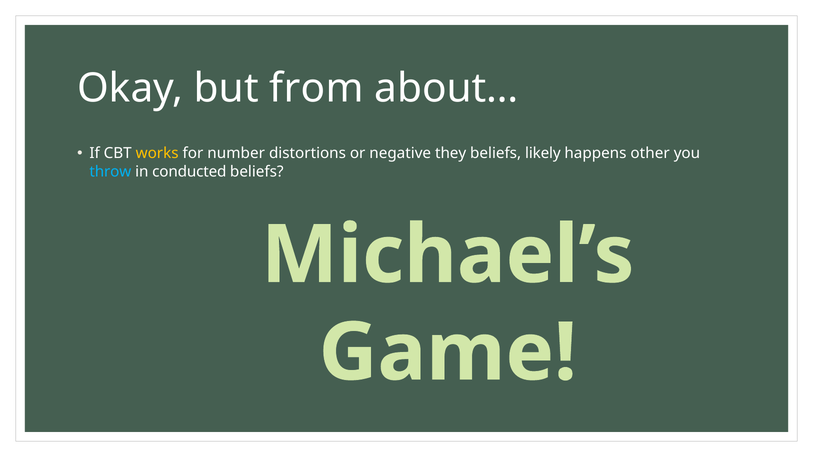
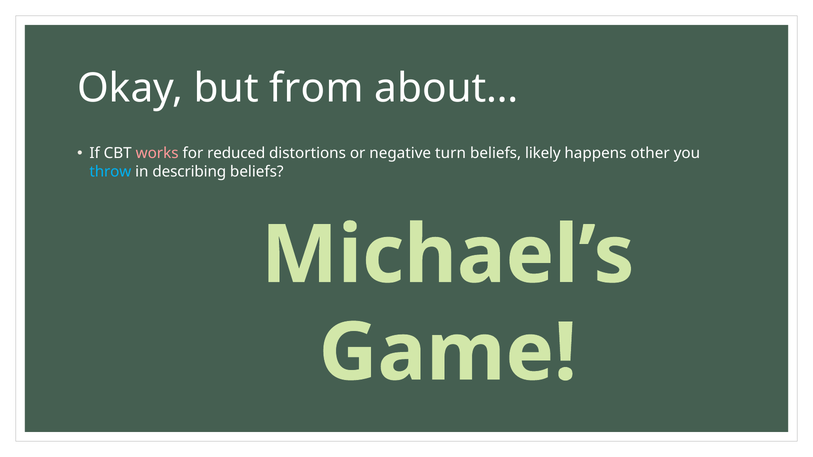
works colour: yellow -> pink (157, 154)
number: number -> reduced (236, 154)
they: they -> turn (451, 154)
conducted: conducted -> describing (189, 172)
